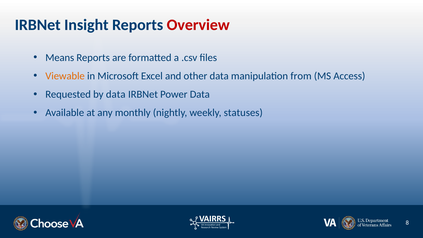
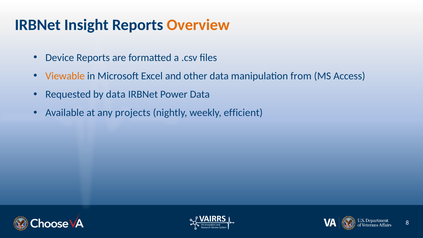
Overview colour: red -> orange (198, 25)
Means: Means -> Device (60, 58)
monthly: monthly -> projects (133, 113)
statuses: statuses -> efficient (243, 113)
